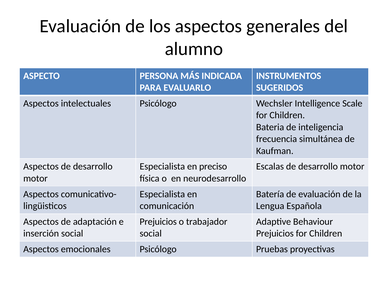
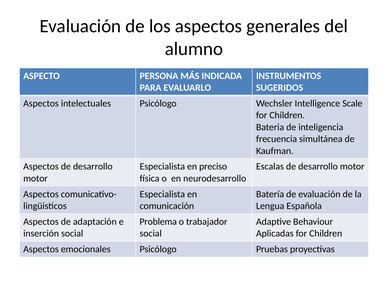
Prejuicios: Prejuicios -> Problema (158, 222)
Prejuicios: Prejuicios -> Aplicadas (275, 234)
